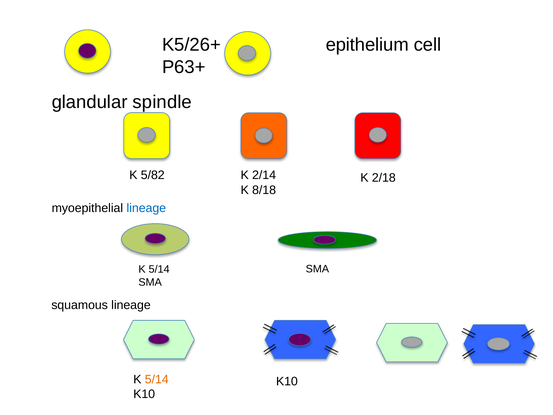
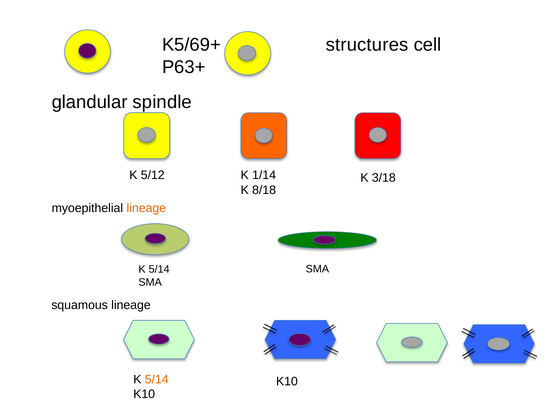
K5/26+: K5/26+ -> K5/69+ (191, 45)
epithelium: epithelium -> structures (367, 45)
5/82: 5/82 -> 5/12 (153, 175)
2/14: 2/14 -> 1/14 (264, 175)
2/18: 2/18 -> 3/18 (384, 178)
lineage colour: blue -> orange (146, 208)
